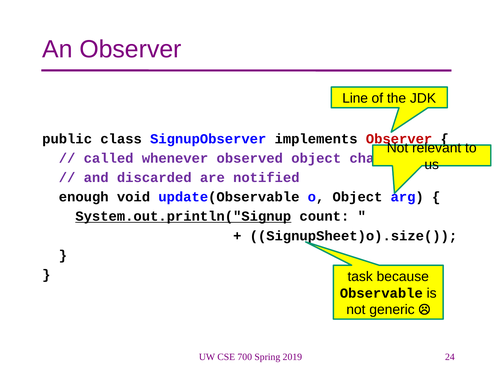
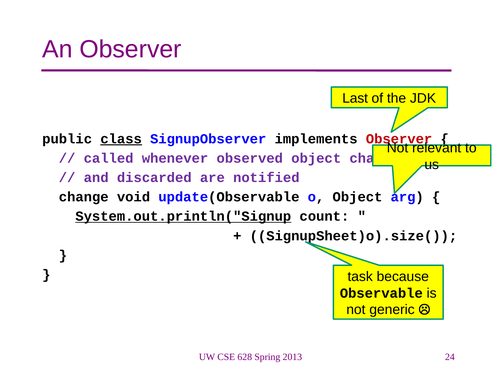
Line: Line -> Last (355, 98)
class underline: none -> present (121, 139)
enough: enough -> change (84, 197)
700: 700 -> 628 (245, 357)
2019: 2019 -> 2013 (292, 357)
